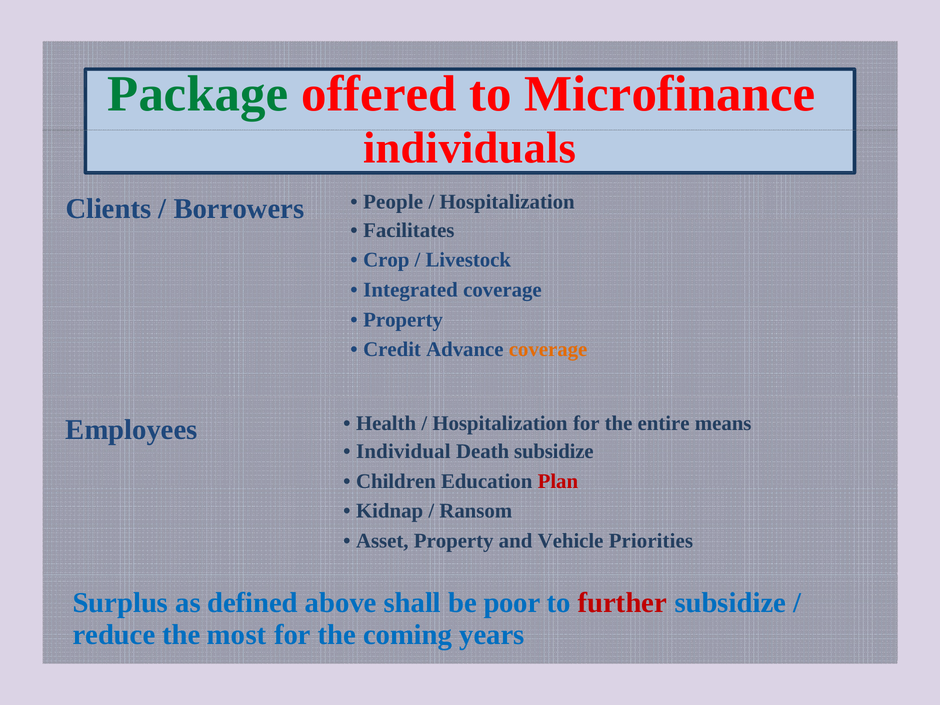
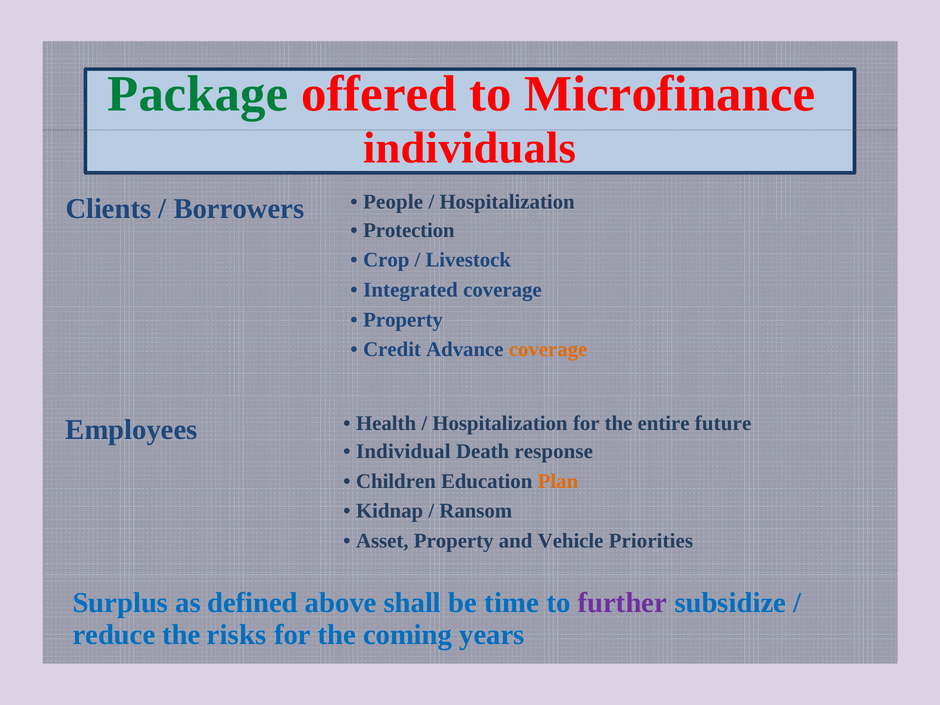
Facilitates: Facilitates -> Protection (409, 230)
means: means -> future (723, 423)
Death subsidize: subsidize -> response (554, 451)
Plan colour: red -> orange (558, 481)
poor: poor -> time (512, 603)
further colour: red -> purple (622, 603)
most: most -> risks (237, 635)
